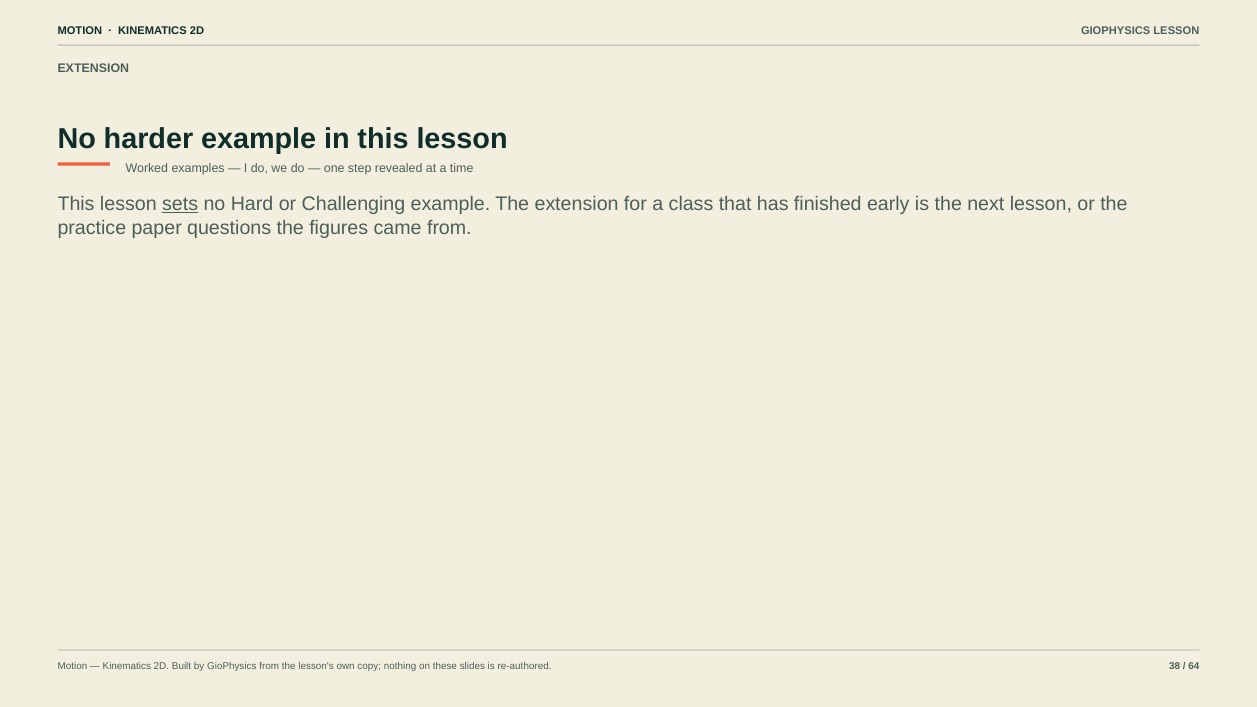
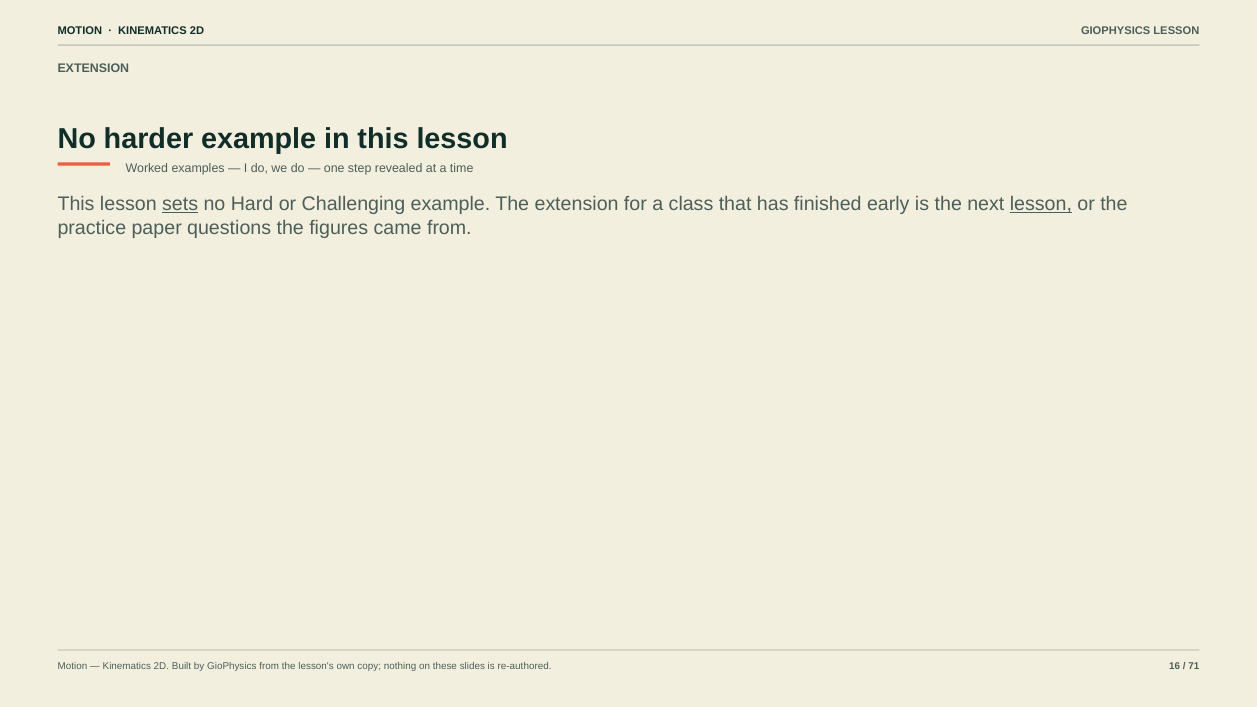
lesson underline: none -> present (1041, 204)
38: 38 -> 16 (1175, 666)
64: 64 -> 71 (1194, 666)
